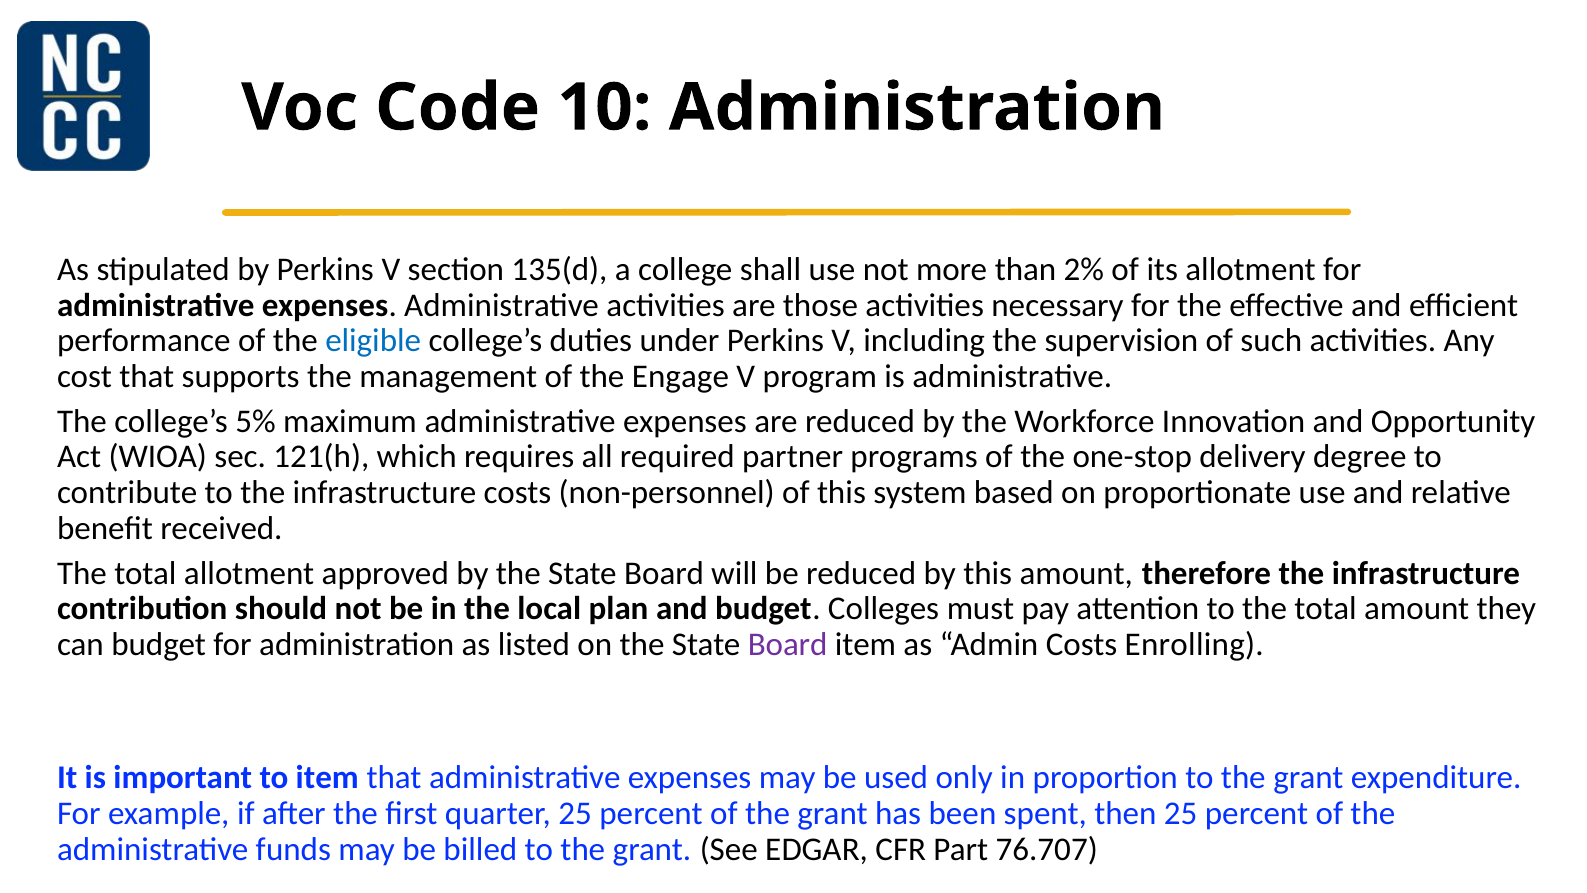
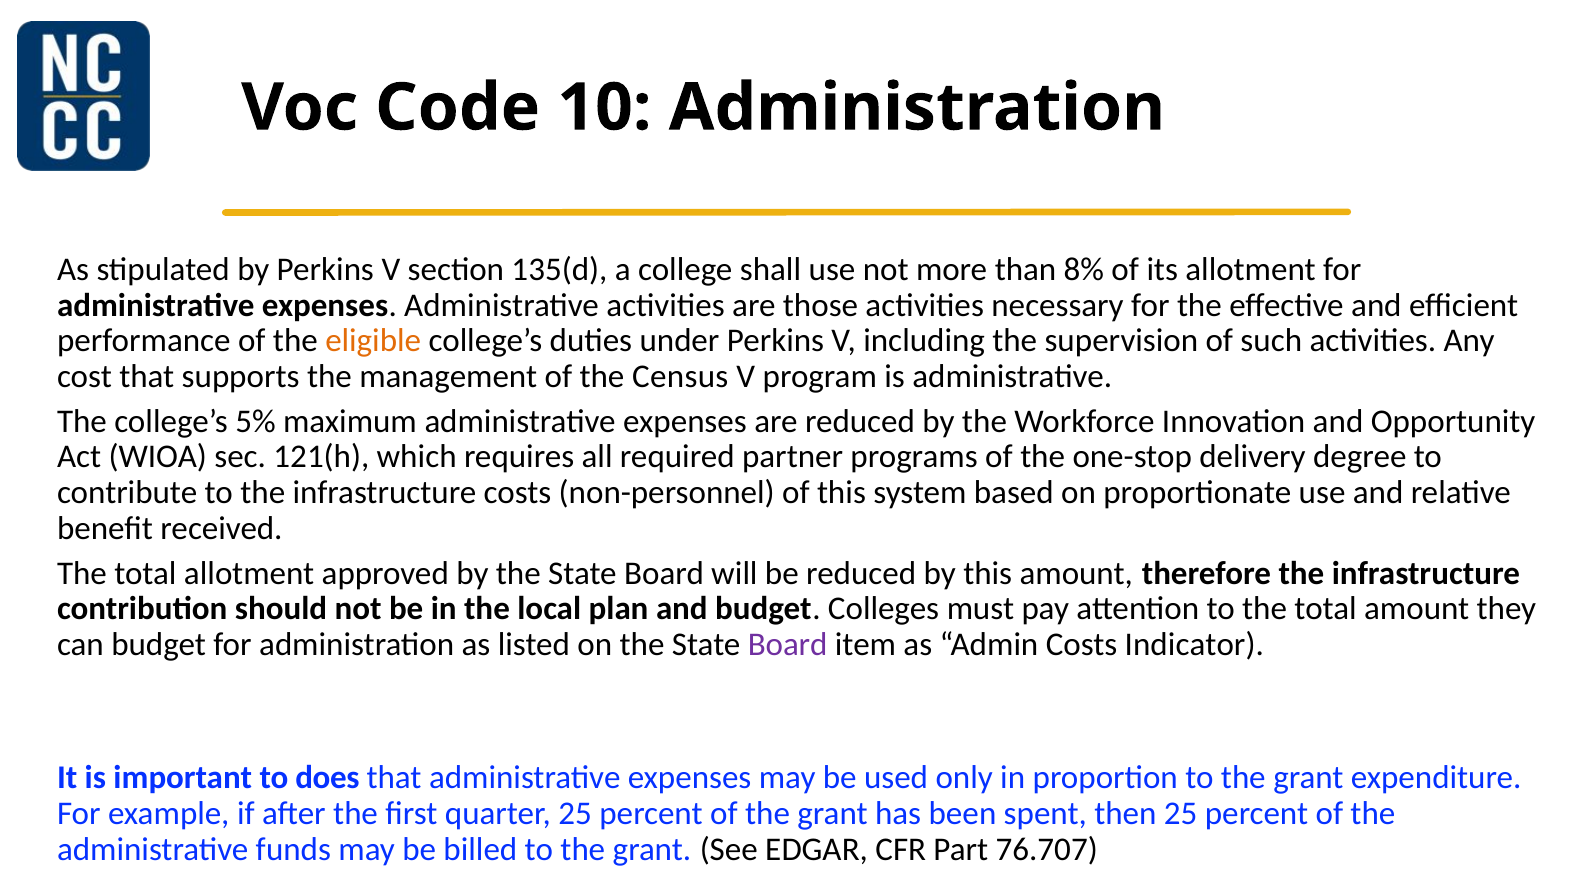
2%: 2% -> 8% (1084, 269)
eligible colour: blue -> orange (373, 341)
Engage: Engage -> Census (680, 376)
Enrolling: Enrolling -> Indicator (1194, 645)
to item: item -> does (327, 777)
